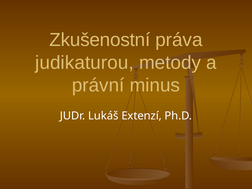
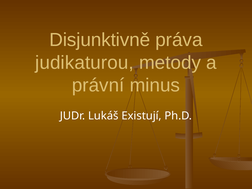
Zkušenostní: Zkušenostní -> Disjunktivně (100, 40)
Extenzí: Extenzí -> Existují (142, 116)
